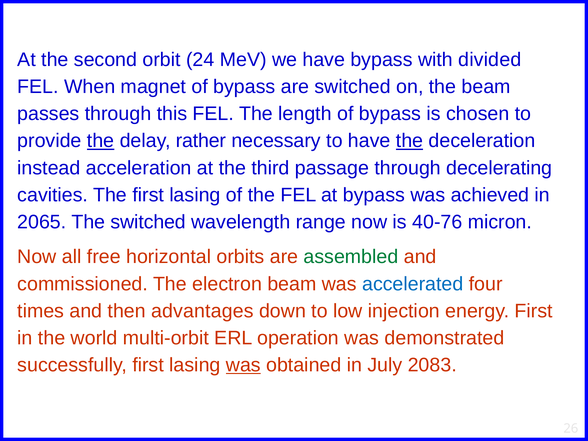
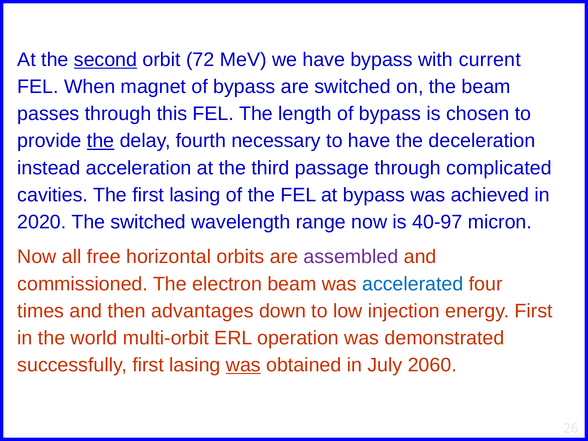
second underline: none -> present (106, 60)
24: 24 -> 72 (200, 60)
divided: divided -> current (490, 60)
rather: rather -> fourth (201, 141)
the underline: present -> none (410, 141)
decelerating: decelerating -> complicated (499, 168)
2065: 2065 -> 2020 (42, 222)
40-76: 40-76 -> 40-97 (437, 222)
assembled colour: green -> purple (351, 257)
2083: 2083 -> 2060 (432, 365)
